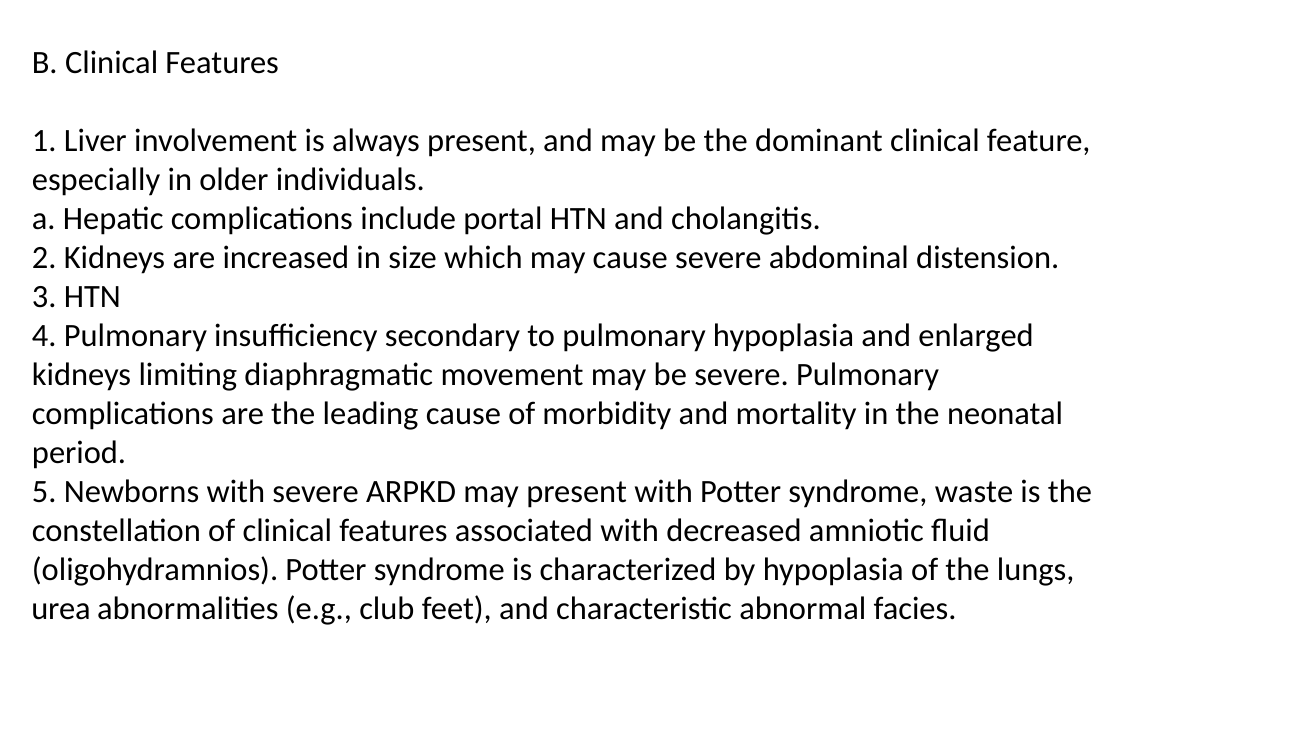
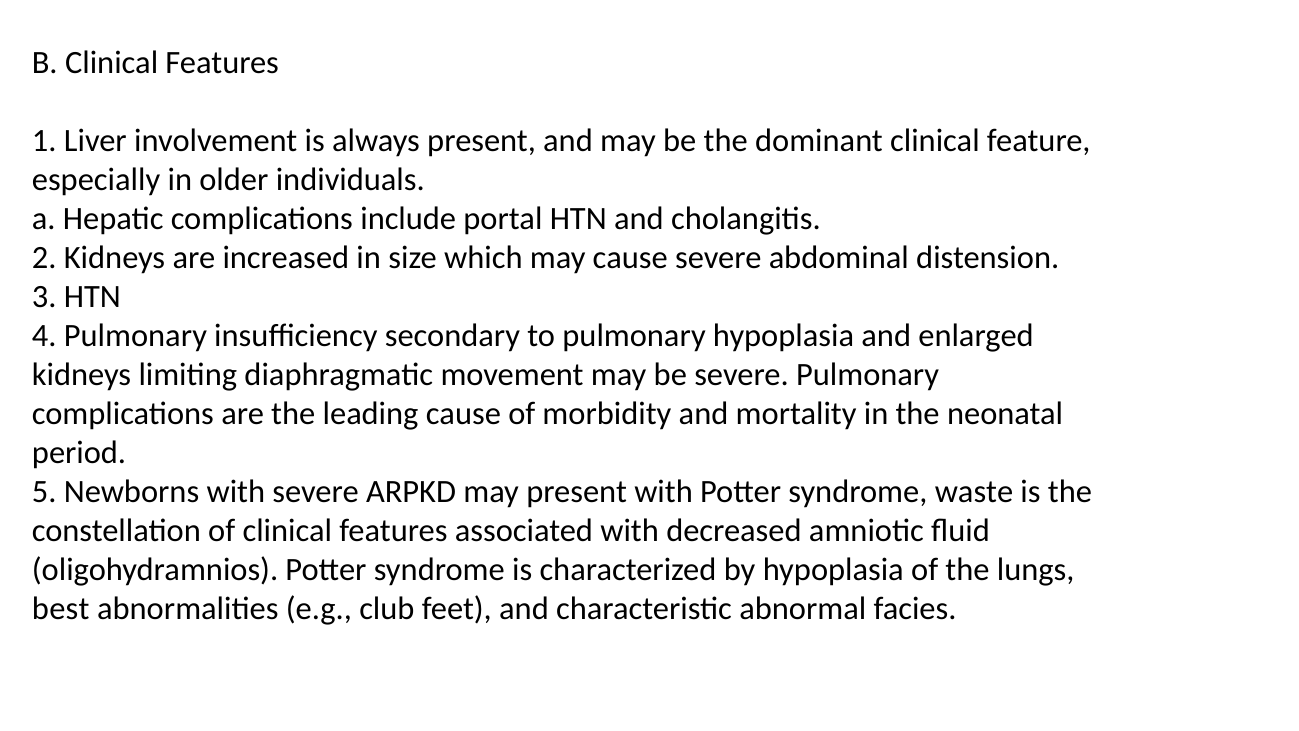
urea: urea -> best (61, 609)
